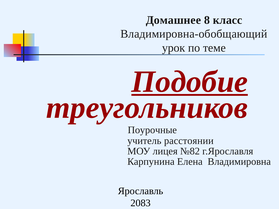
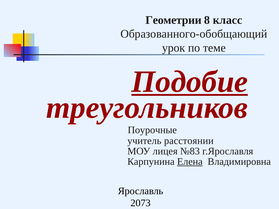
Домашнее: Домашнее -> Геометрии (174, 20)
Владимировна-обобщающий: Владимировна-обобщающий -> Образованного-обобщающий (194, 34)
№82: №82 -> №83 (190, 151)
Елена underline: none -> present (190, 162)
2083: 2083 -> 2073 (141, 203)
